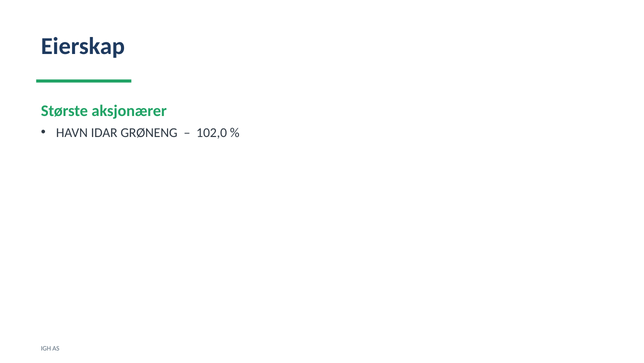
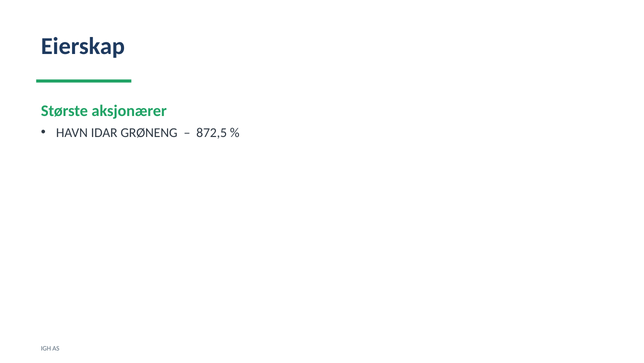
102,0: 102,0 -> 872,5 (212, 132)
